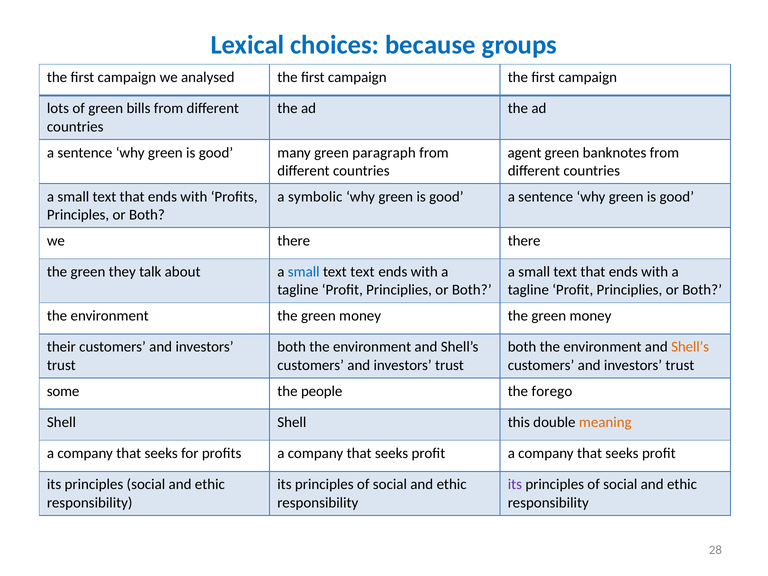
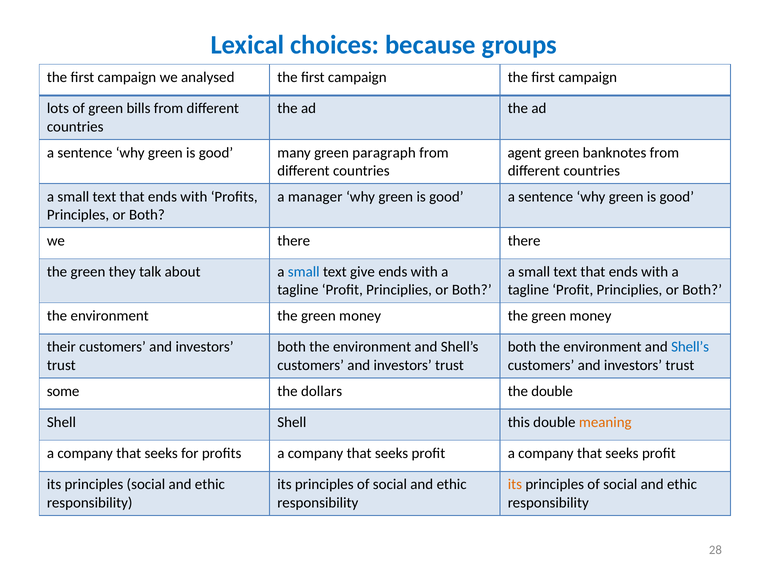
symbolic: symbolic -> manager (315, 197)
text text: text -> give (362, 272)
Shell’s colour: orange -> blue (690, 347)
people: people -> dollars (322, 391)
the forego: forego -> double (552, 391)
its colour: purple -> orange (515, 485)
